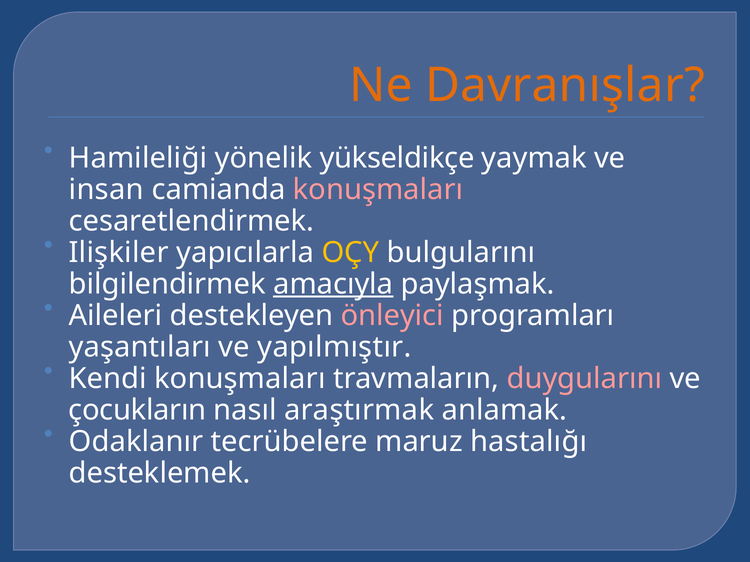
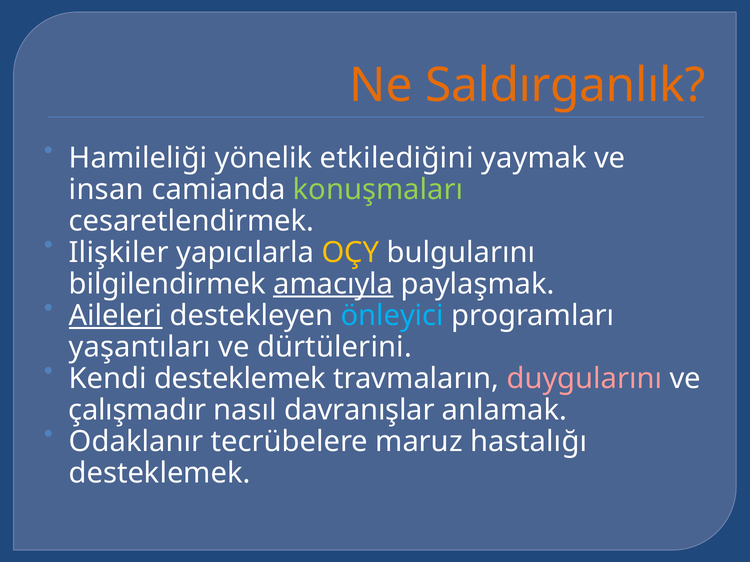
Davranışlar: Davranışlar -> Saldırganlık (565, 85)
yükseldikçe: yükseldikçe -> etkilediğini (397, 158)
konuşmaları colour: pink -> light green (378, 190)
Aileleri underline: none -> present (116, 316)
önleyici colour: pink -> light blue (392, 316)
yapılmıştır: yapılmıştır -> dürtülerini (335, 347)
Kendi konuşmaları: konuşmaları -> desteklemek (240, 379)
çocukların: çocukların -> çalışmadır (137, 410)
araştırmak: araştırmak -> davranışlar (359, 410)
